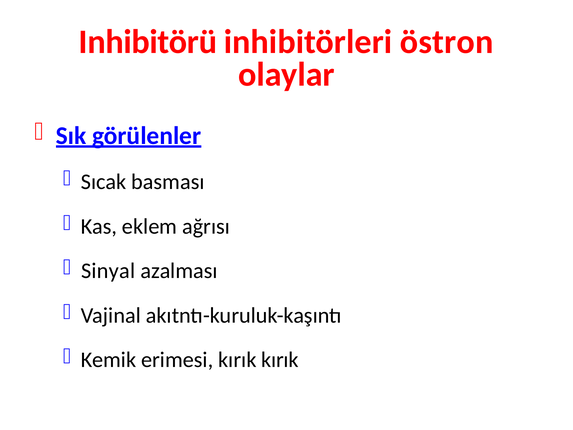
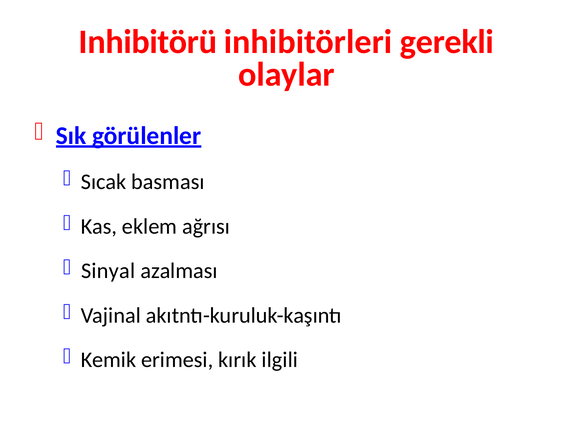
östron: östron -> gerekli (447, 42)
kırık kırık: kırık -> ilgili (280, 360)
